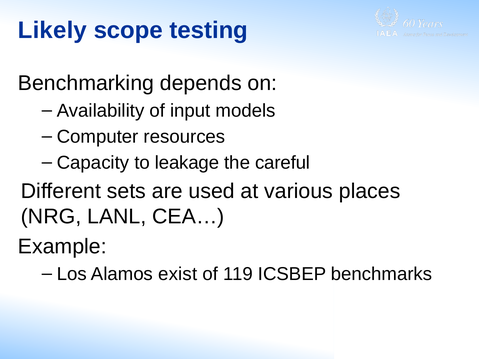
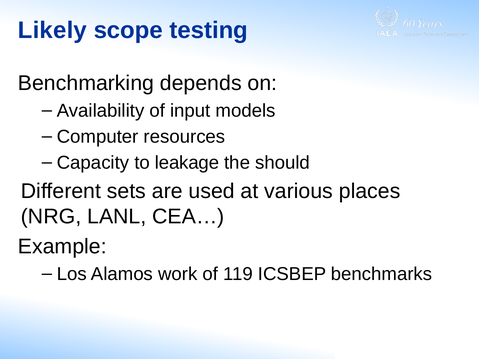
careful: careful -> should (283, 163)
exist: exist -> work (178, 274)
